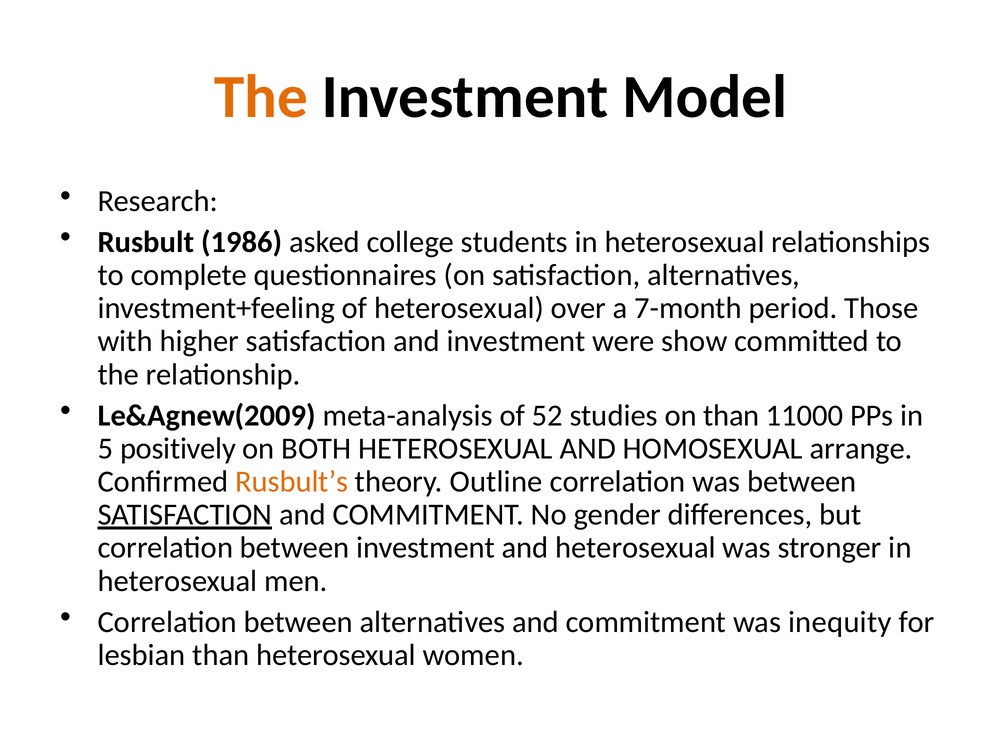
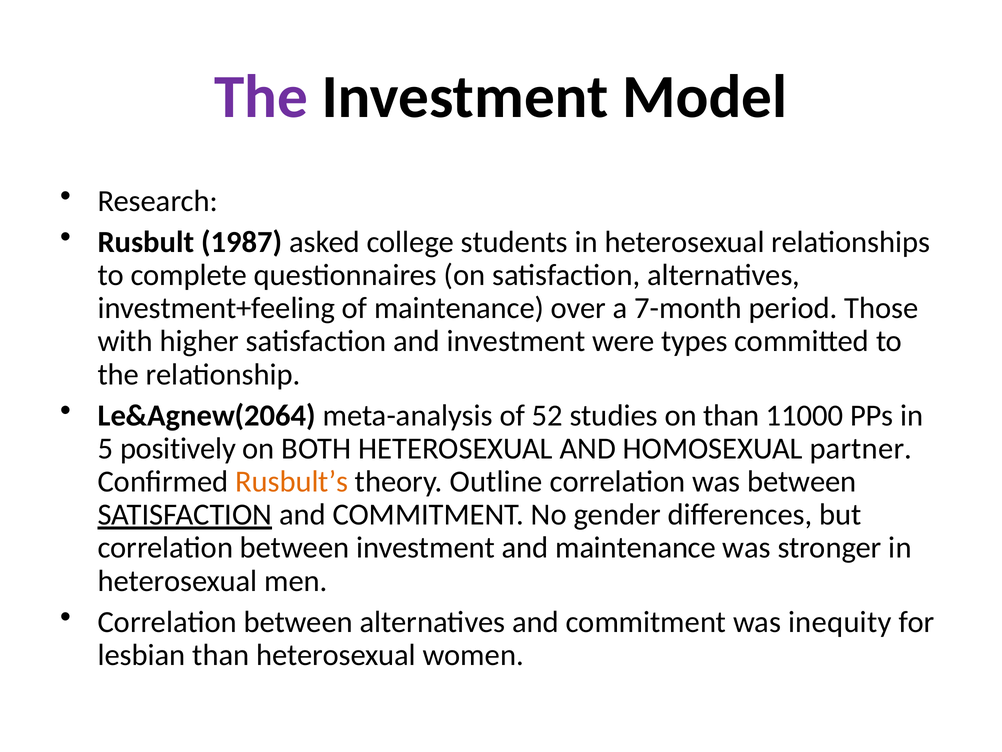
The colour: orange -> purple (261, 97)
1986: 1986 -> 1987 (242, 242)
of heterosexual: heterosexual -> maintenance (459, 308)
show: show -> types (695, 341)
Le&Agnew(2009: Le&Agnew(2009 -> Le&Agnew(2064 (207, 415)
arrange: arrange -> partner (861, 448)
and heterosexual: heterosexual -> maintenance (636, 547)
